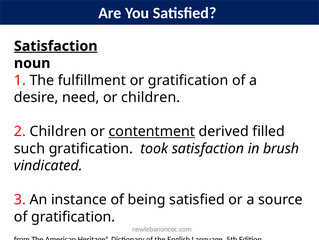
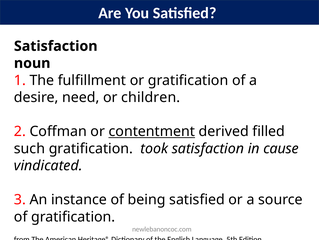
Satisfaction underline: present -> none (56, 46)
Children: Children -> Coffman (58, 131)
brush: brush -> cause (281, 148)
